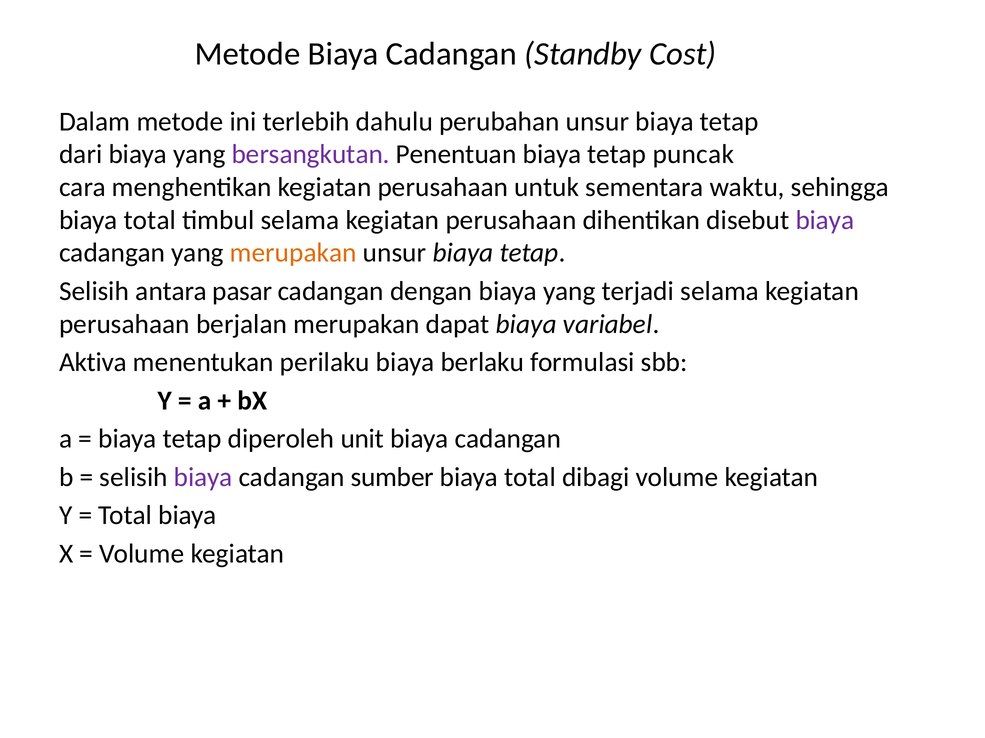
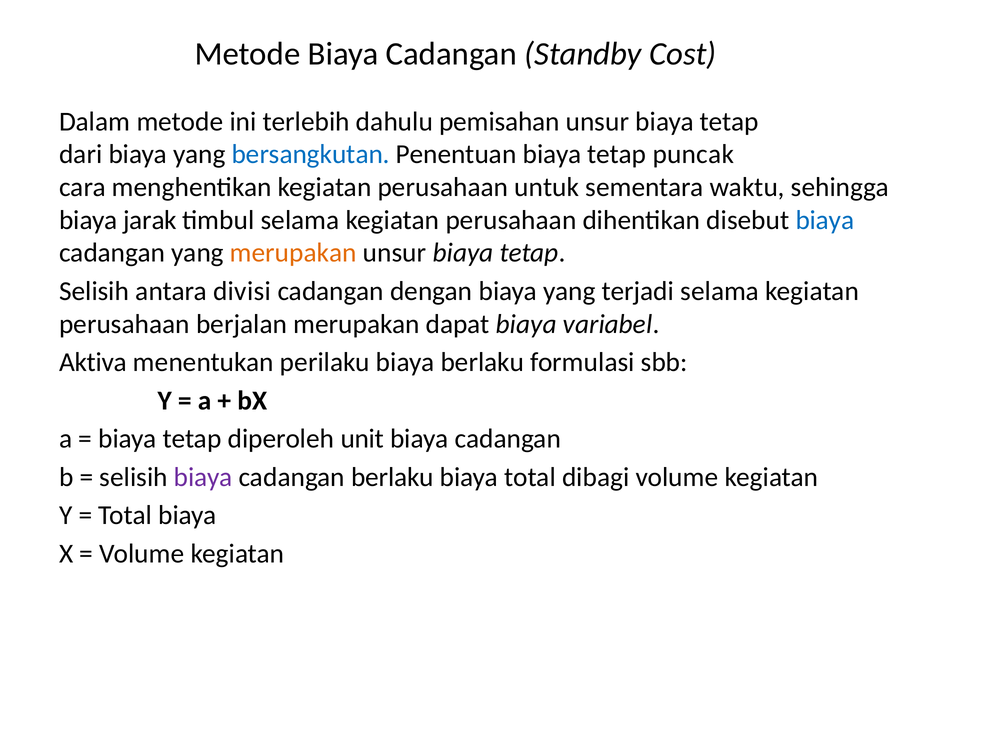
perubahan: perubahan -> pemisahan (499, 122)
bersangkutan colour: purple -> blue (311, 155)
total: total -> jarak (150, 220)
biaya colour: purple -> blue (825, 220)
pasar: pasar -> divisi (242, 291)
cadangan sumber: sumber -> berlaku (392, 478)
